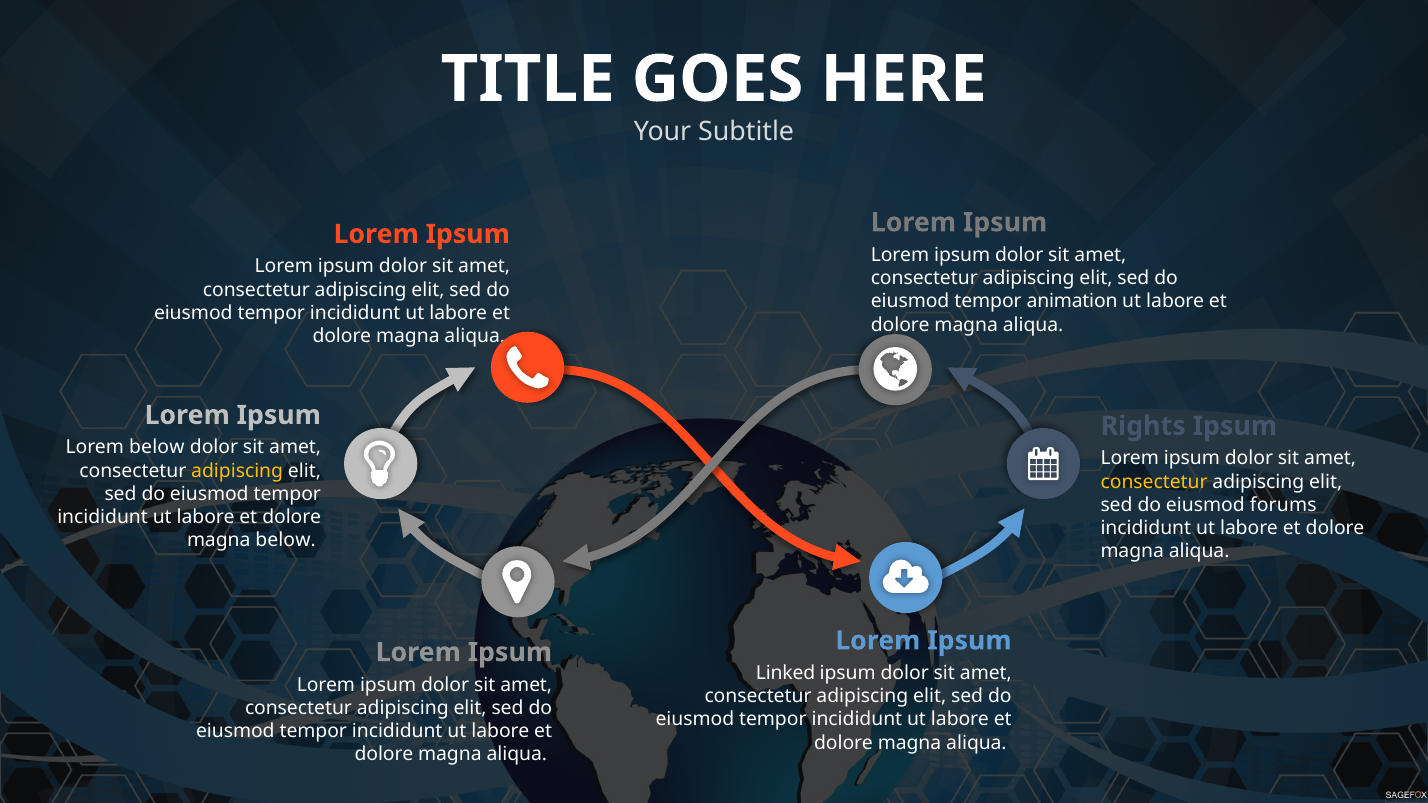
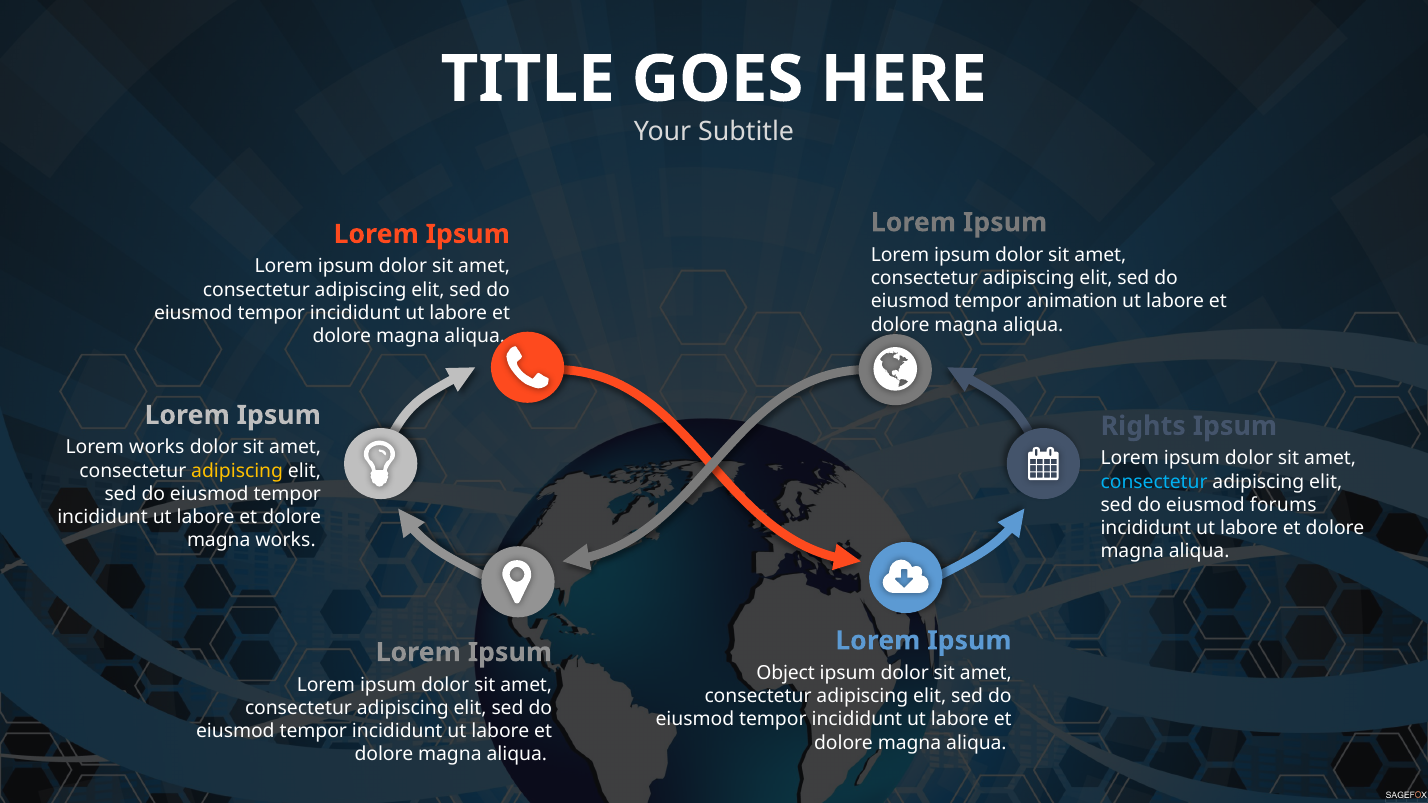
Lorem below: below -> works (157, 448)
consectetur colour: yellow -> light blue (1154, 482)
magna below: below -> works (286, 541)
Linked: Linked -> Object (786, 673)
